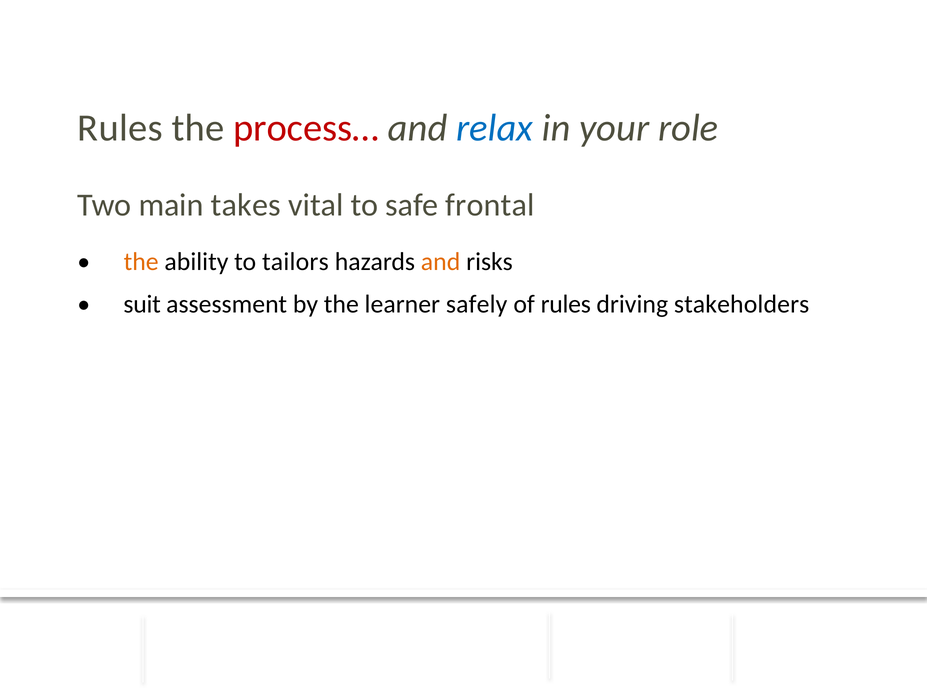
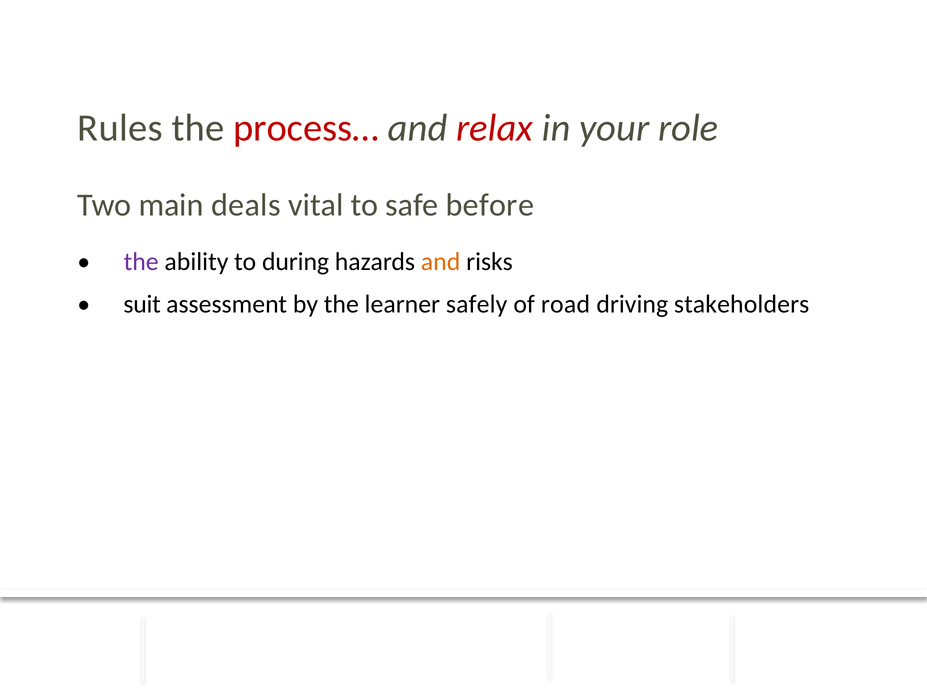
relax colour: blue -> red (495, 128)
takes: takes -> deals (246, 205)
frontal: frontal -> before (490, 205)
the colour: orange -> purple (141, 262)
tailors: tailors -> during (296, 262)
of rules: rules -> road (565, 305)
